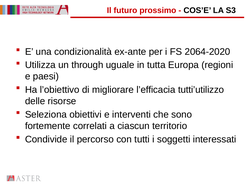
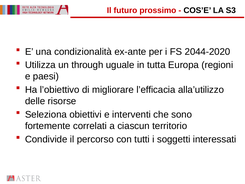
2064-2020: 2064-2020 -> 2044-2020 (207, 52)
tutti’utilizzo: tutti’utilizzo -> alla’utilizzo (201, 90)
